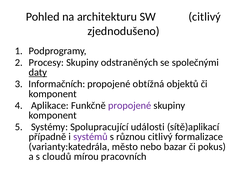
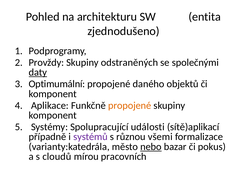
SW citlivý: citlivý -> entita (205, 17)
Procesy: Procesy -> Provždy (46, 63)
Informačních: Informačních -> Optimumální (57, 84)
obtížná: obtížná -> daného (149, 84)
propojené colour: purple -> orange (130, 106)
různou citlivý: citlivý -> všemi (160, 137)
nebo underline: none -> present (151, 147)
